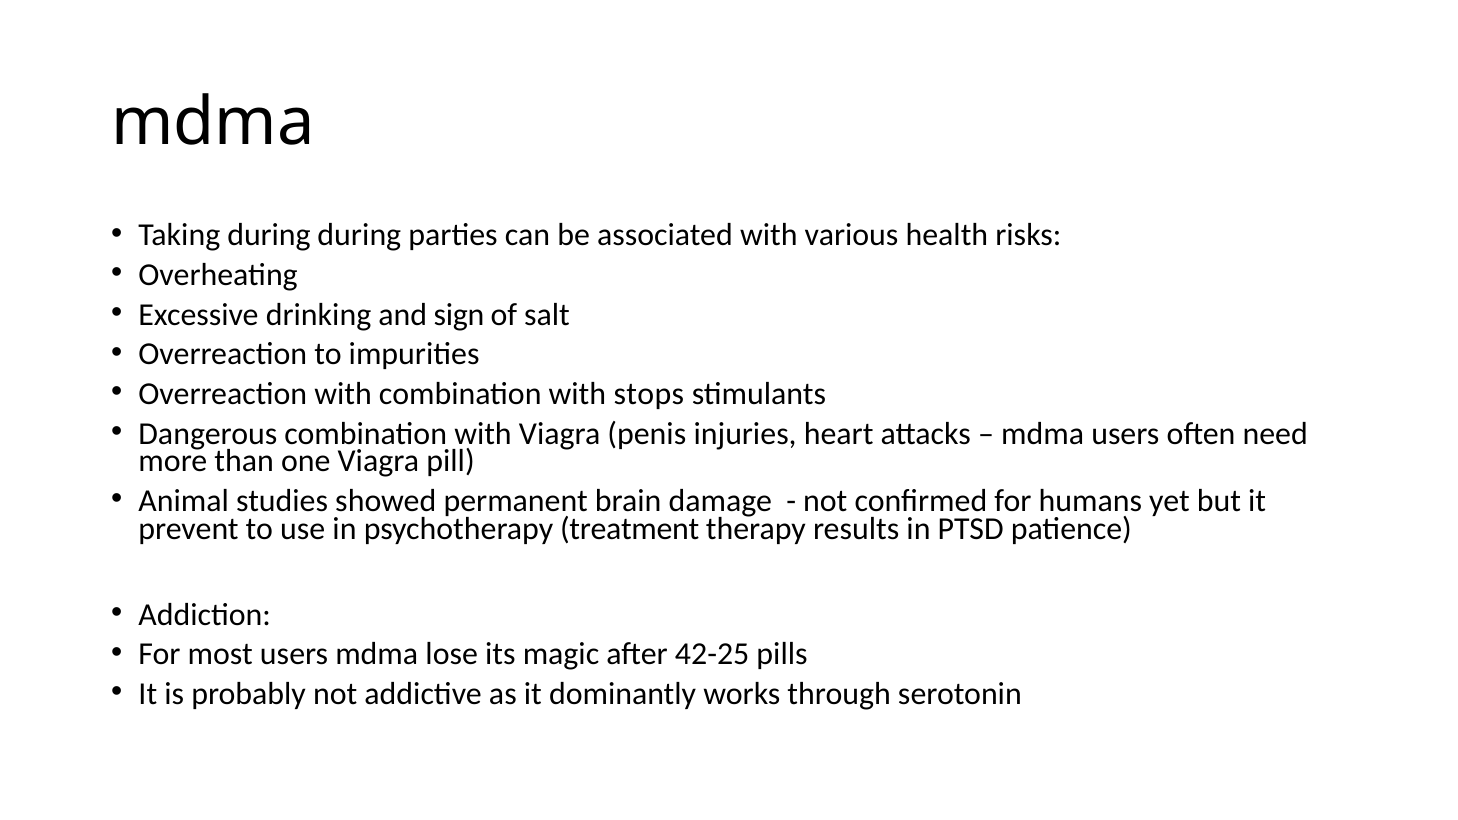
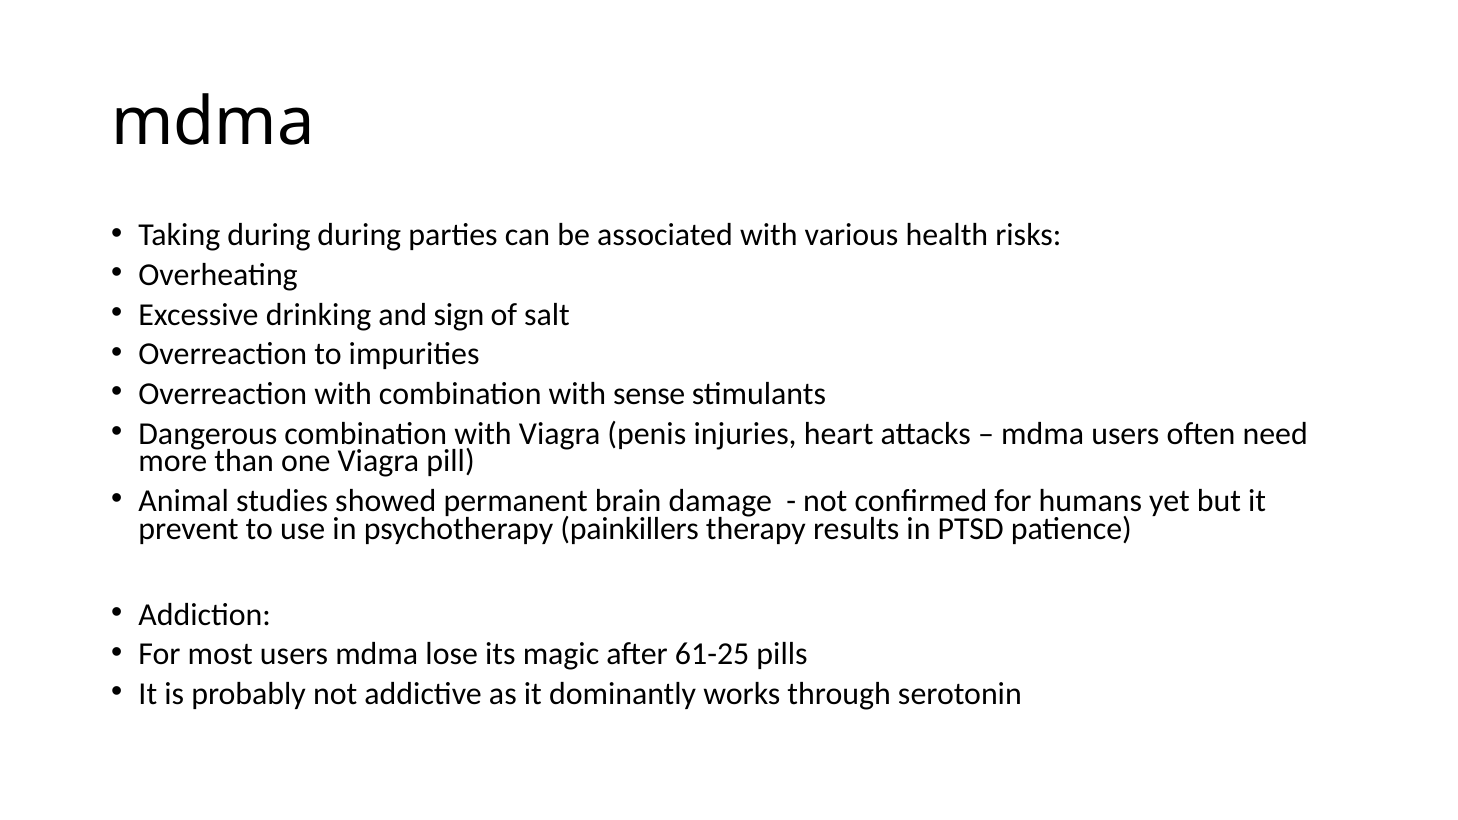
stops: stops -> sense (649, 394)
treatment: treatment -> painkillers (630, 529)
42-25: 42-25 -> 61-25 (712, 655)
